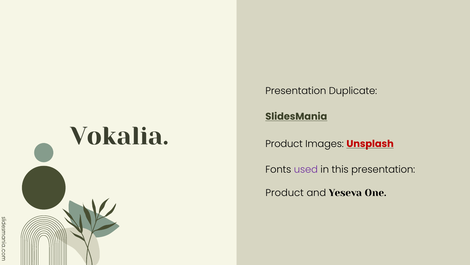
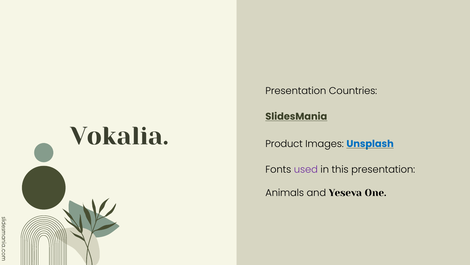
Duplicate: Duplicate -> Countries (353, 91)
Unsplash colour: red -> blue (370, 144)
Product: Product -> Animals (285, 193)
